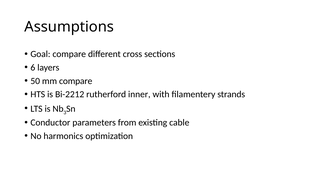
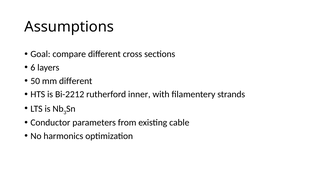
mm compare: compare -> different (76, 81)
